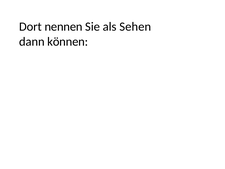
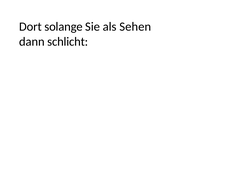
nennen: nennen -> solange (64, 27)
können: können -> schlicht (68, 42)
